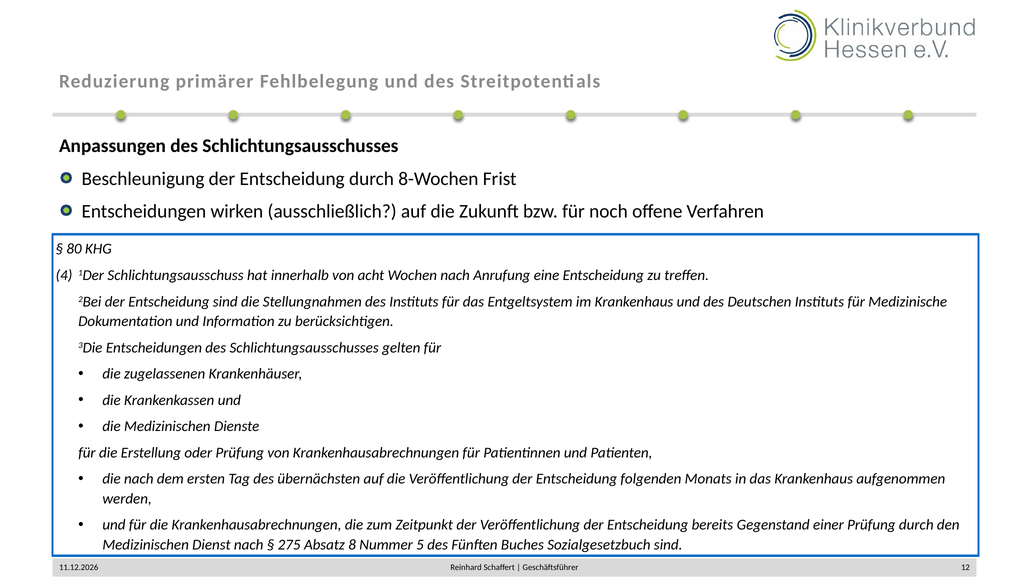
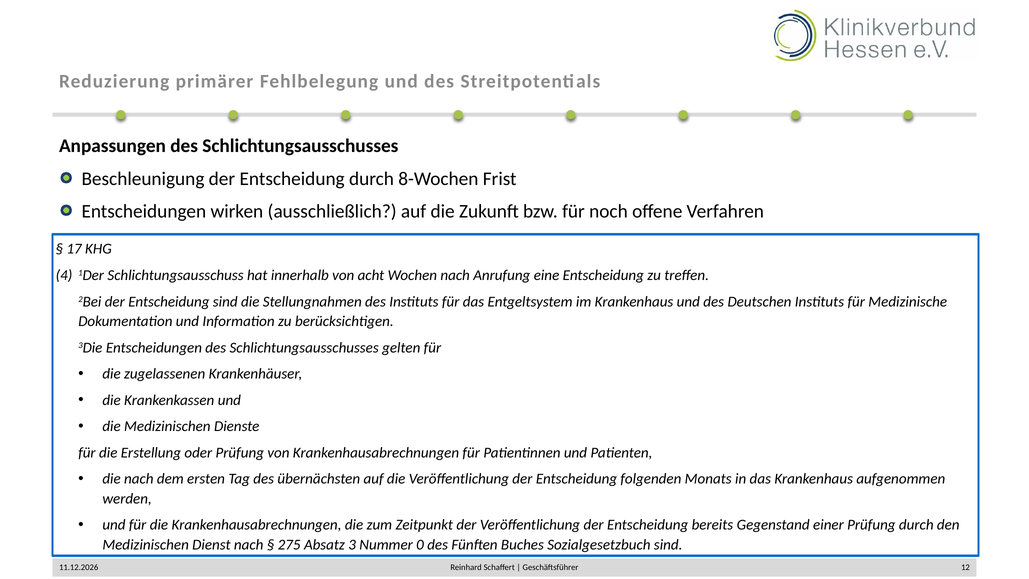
80: 80 -> 17 (74, 249)
8: 8 -> 3 (352, 545)
5: 5 -> 0 (420, 545)
